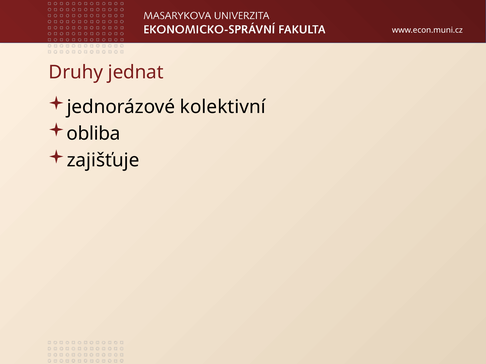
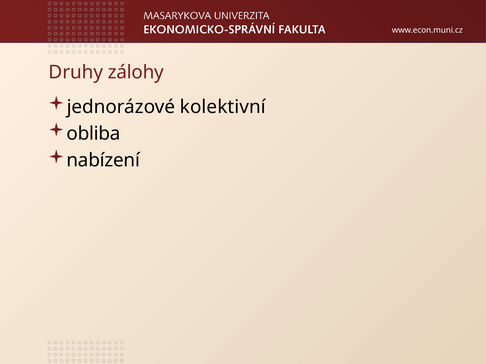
jednat: jednat -> zálohy (136, 72)
zajišťuje: zajišťuje -> nabízení (103, 160)
